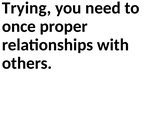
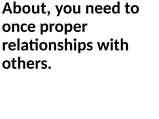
Trying: Trying -> About (27, 8)
